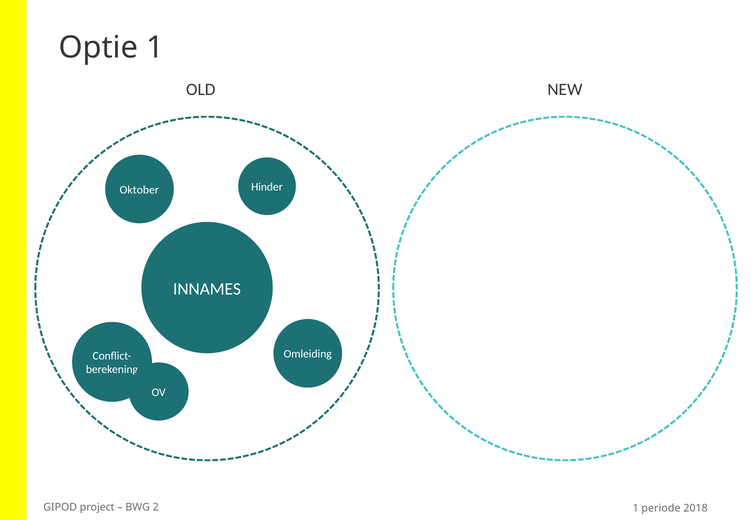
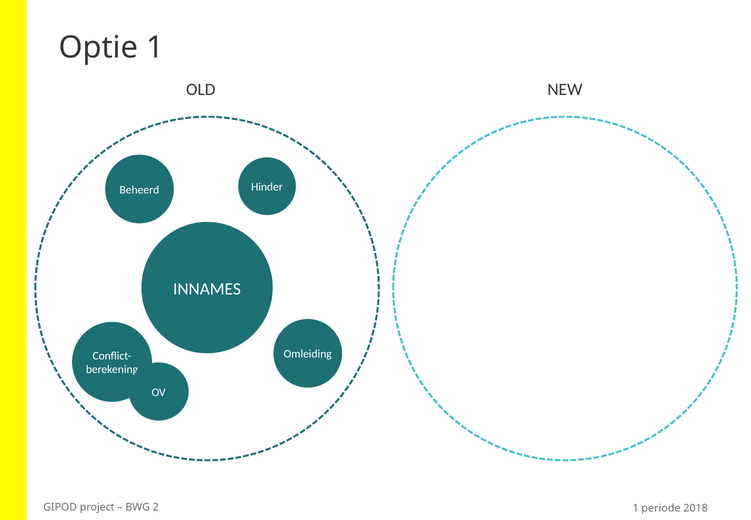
Oktober: Oktober -> Beheerd (139, 190)
